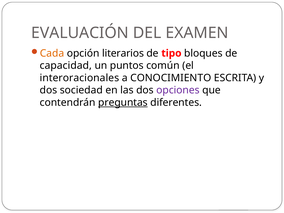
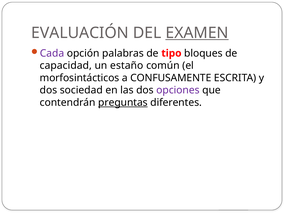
EXAMEN underline: none -> present (197, 33)
Cada colour: orange -> purple (52, 53)
literarios: literarios -> palabras (123, 53)
puntos: puntos -> estaño (127, 66)
interoracionales: interoracionales -> morfosintácticos (79, 78)
CONOCIMIENTO: CONOCIMIENTO -> CONFUSAMENTE (171, 78)
